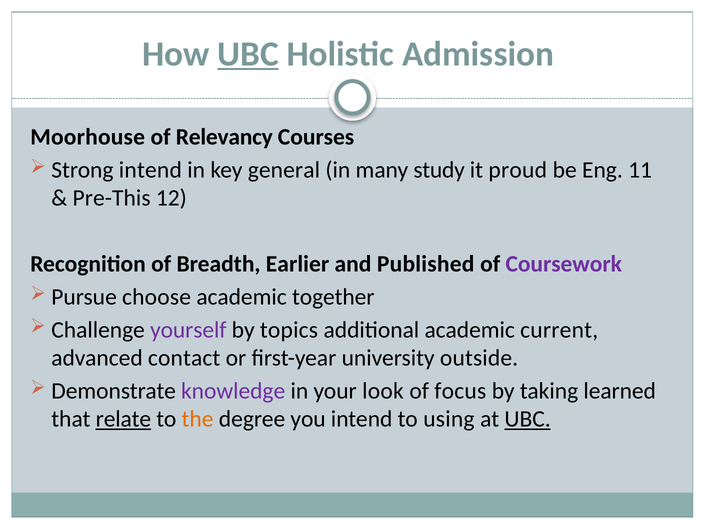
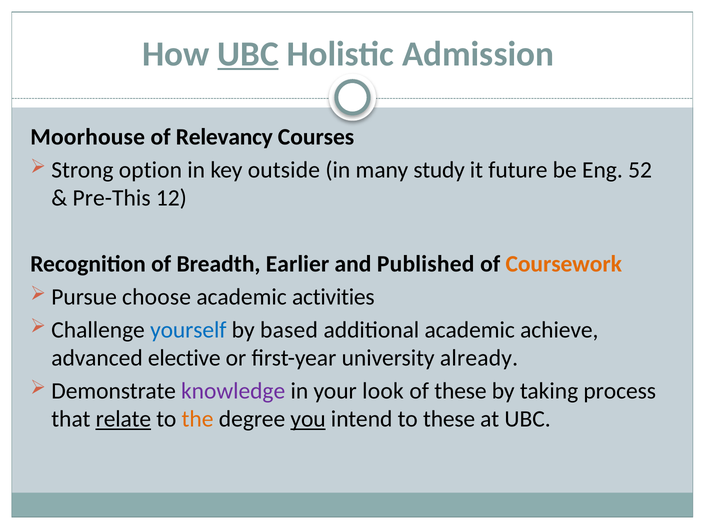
Strong intend: intend -> option (150, 170)
general: general -> outside (284, 170)
proud: proud -> future (518, 170)
11: 11 -> 52 (640, 170)
Coursework colour: purple -> orange (564, 264)
together: together -> activities (333, 297)
yourself colour: purple -> blue (188, 330)
topics: topics -> based (289, 330)
current: current -> achieve (559, 330)
contact: contact -> elective (184, 358)
outside: outside -> already (479, 358)
of focus: focus -> these (460, 391)
learned: learned -> process (620, 391)
you underline: none -> present (308, 419)
to using: using -> these (449, 419)
UBC underline: present -> none (528, 419)
